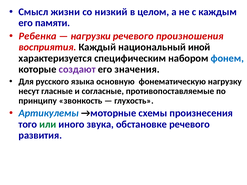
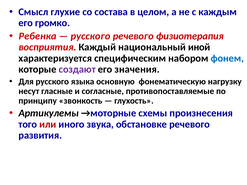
жизни: жизни -> глухие (65, 12)
низкий: низкий -> состава (111, 12)
памяти: памяти -> громко (53, 23)
нагрузки: нагрузки -> русского (91, 36)
произношения: произношения -> физиотерапия (190, 36)
Артикулемы colour: blue -> black (49, 113)
или colour: green -> red (48, 124)
